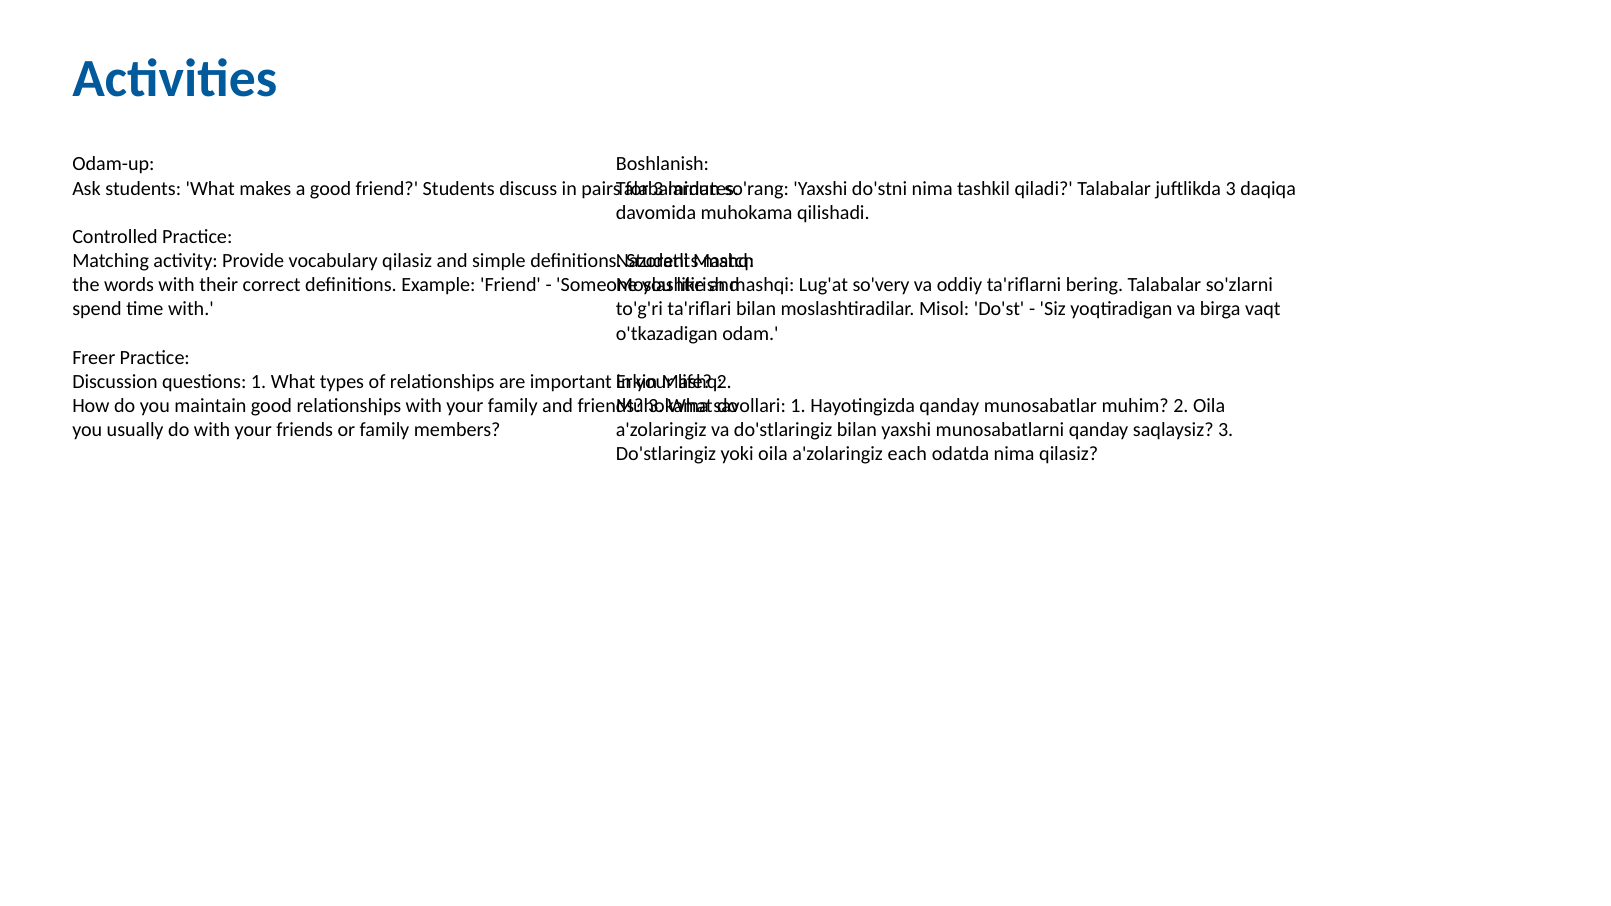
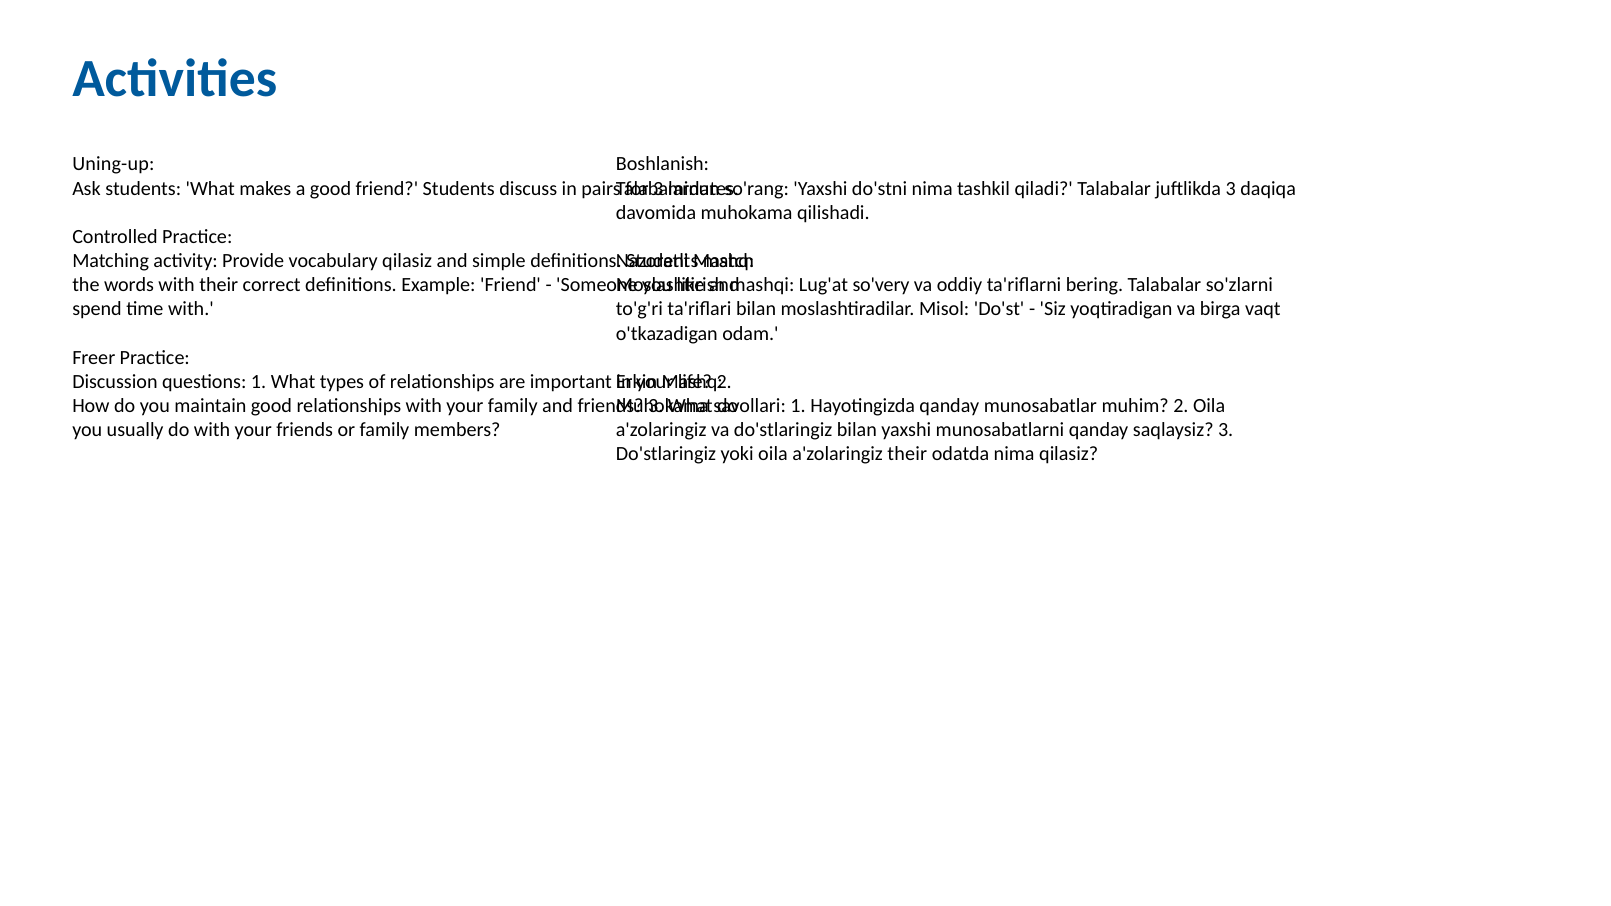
Odam-up: Odam-up -> Uning-up (113, 164)
a'zolaringiz each: each -> their (907, 454)
